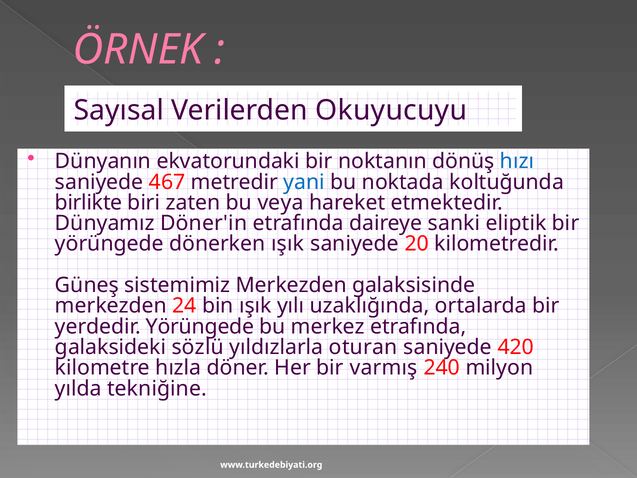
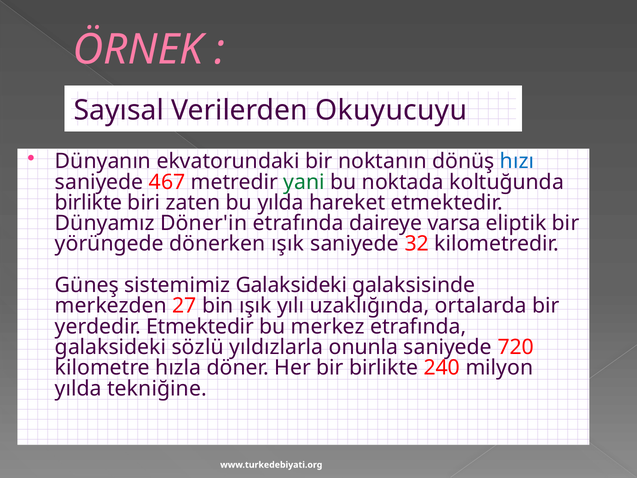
yani colour: blue -> green (304, 182)
bu veya: veya -> yılda (281, 203)
sanki: sanki -> varsa (454, 223)
20: 20 -> 32 (417, 244)
sistemimiz Merkezden: Merkezden -> Galaksideki (291, 285)
24: 24 -> 27 (184, 306)
yerdedir Yörüngede: Yörüngede -> Etmektedir (200, 326)
oturan: oturan -> onunla (363, 347)
420: 420 -> 720 (516, 347)
bir varmış: varmış -> birlikte (384, 368)
